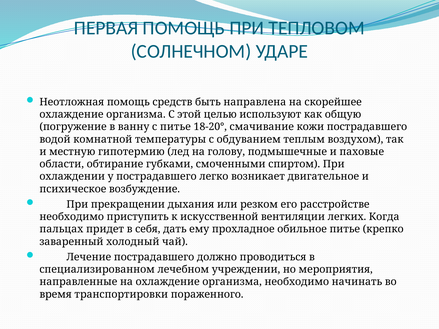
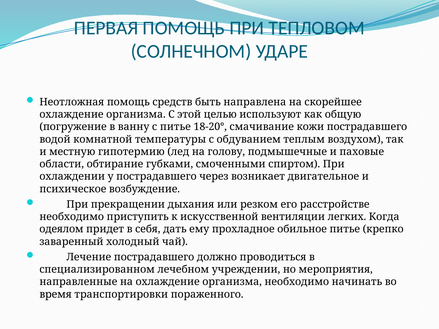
легко: легко -> через (214, 177)
пальцах: пальцах -> одеялом (61, 229)
